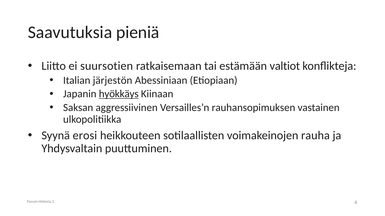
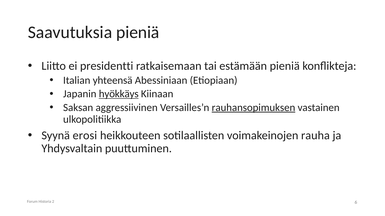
suursotien: suursotien -> presidentti (107, 66)
estämään valtiot: valtiot -> pieniä (285, 66)
järjestön: järjestön -> yhteensä (113, 80)
rauhansopimuksen underline: none -> present (253, 108)
